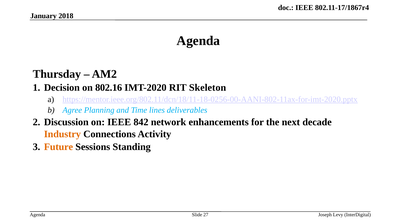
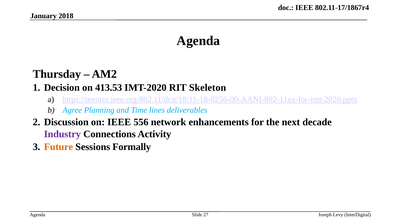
802.16: 802.16 -> 413.53 (109, 87)
842: 842 -> 556 (141, 122)
Industry colour: orange -> purple (62, 134)
Standing: Standing -> Formally (132, 146)
